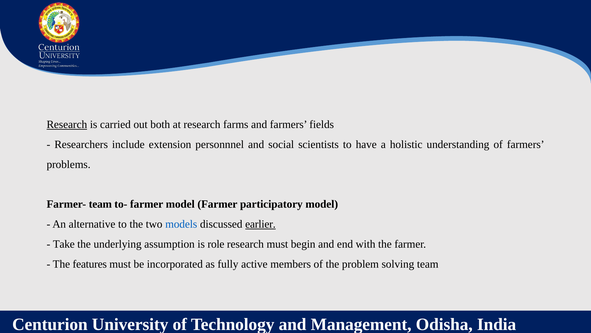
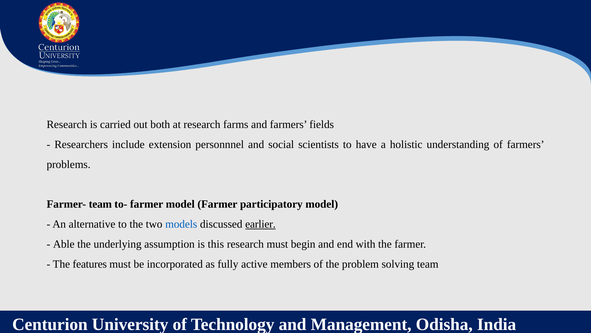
Research underline: present -> none (67, 124)
Take: Take -> Able (64, 244)
role: role -> this (216, 244)
